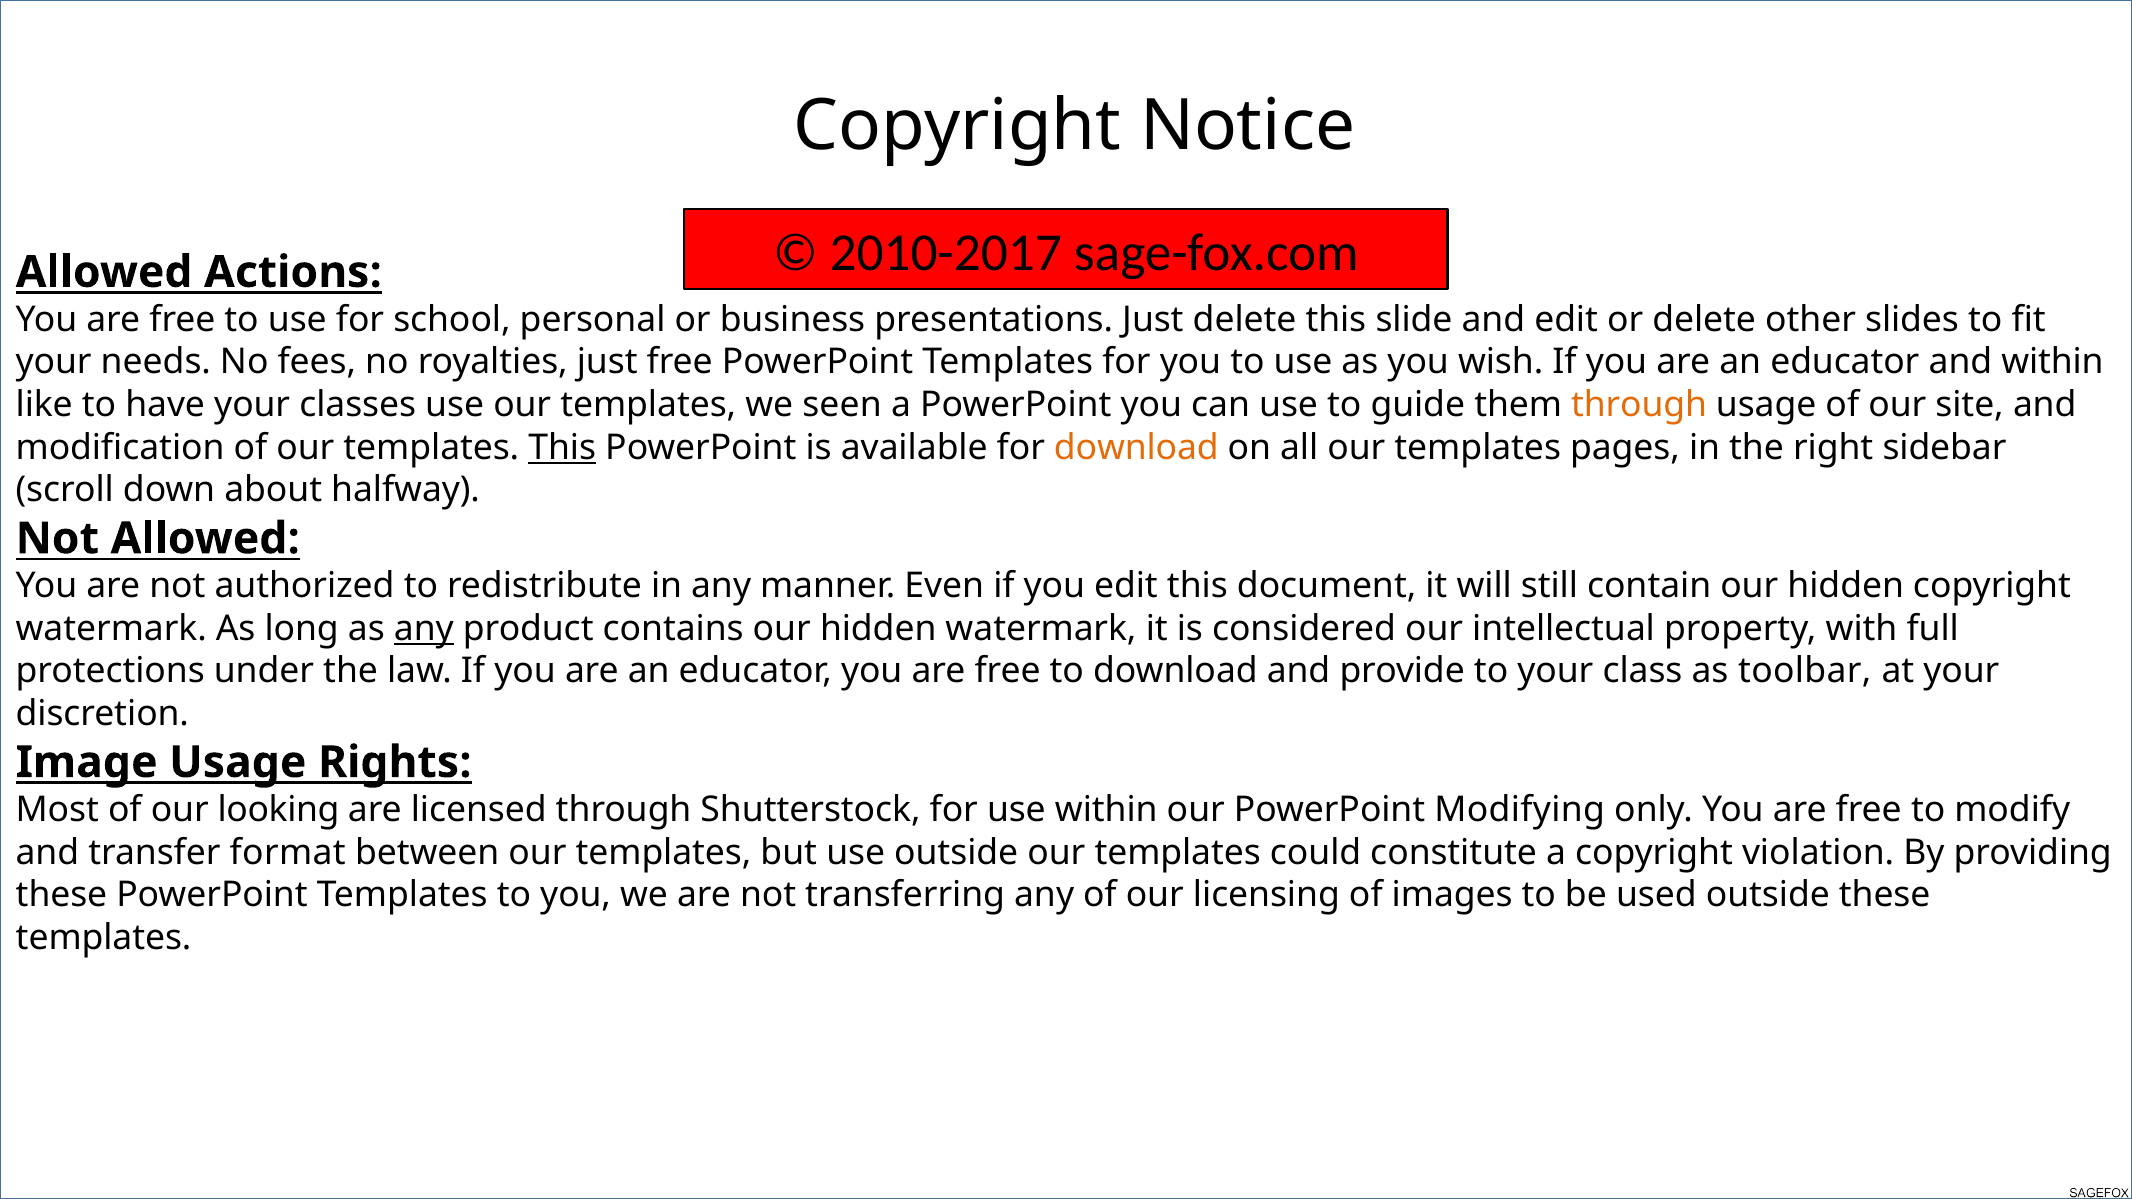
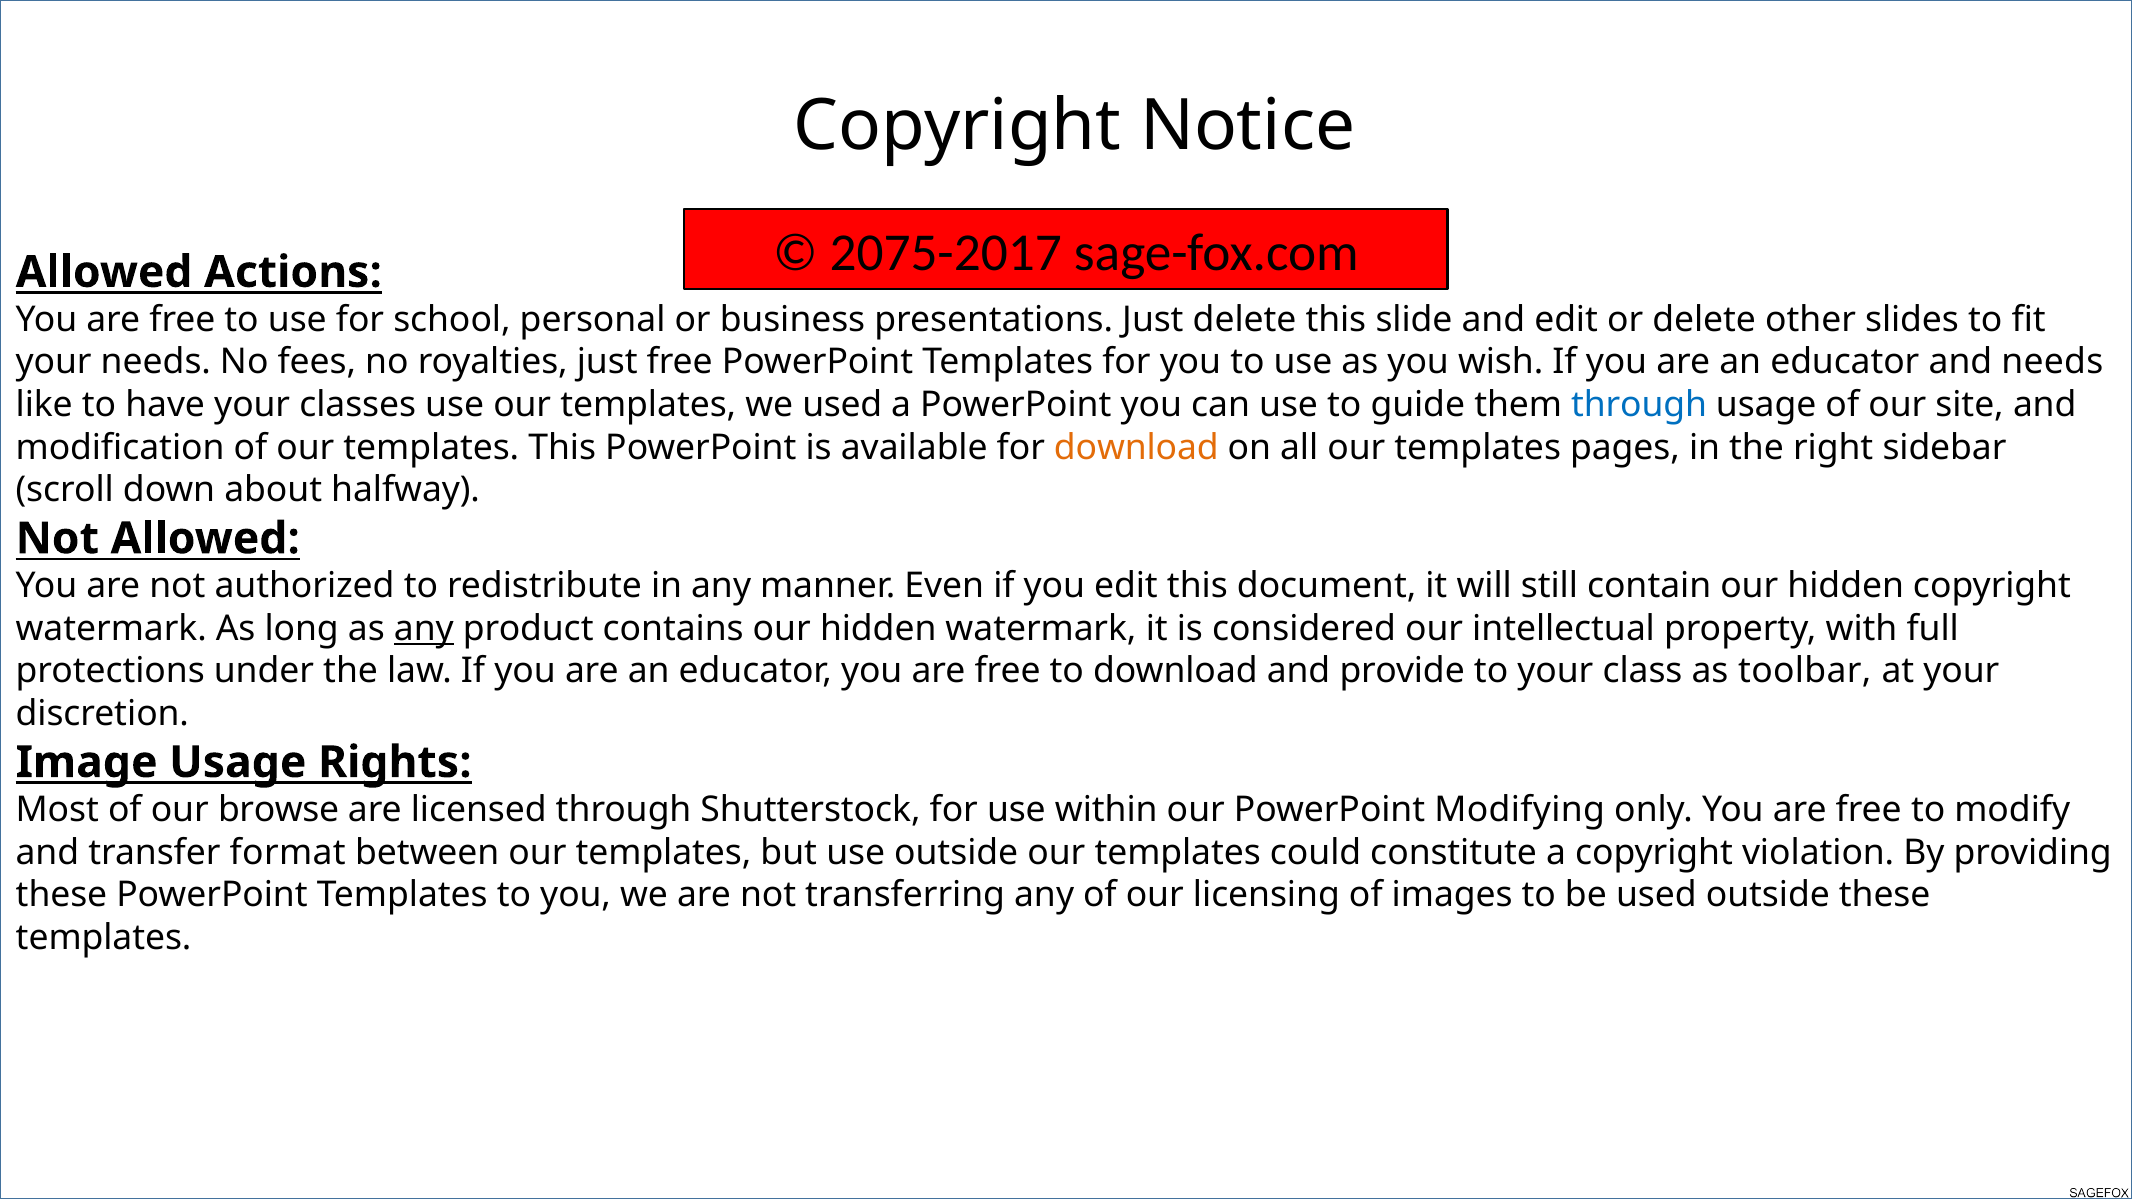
2010-2017: 2010-2017 -> 2075-2017 (946, 253)
and within: within -> needs (2052, 362)
we seen: seen -> used (842, 405)
through colour: orange -> blue (1639, 405)
This underline: present -> none (562, 448)
looking: looking -> browse (279, 810)
